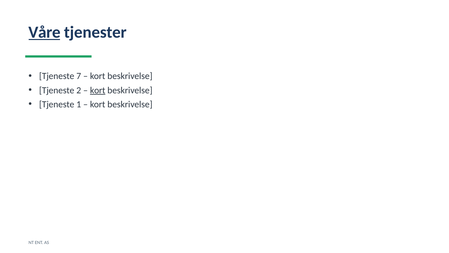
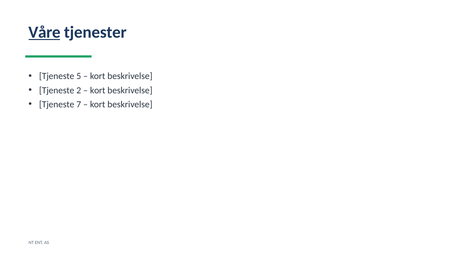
7: 7 -> 5 (79, 76)
kort underline: present -> none (98, 90)
1: 1 -> 7 (79, 104)
